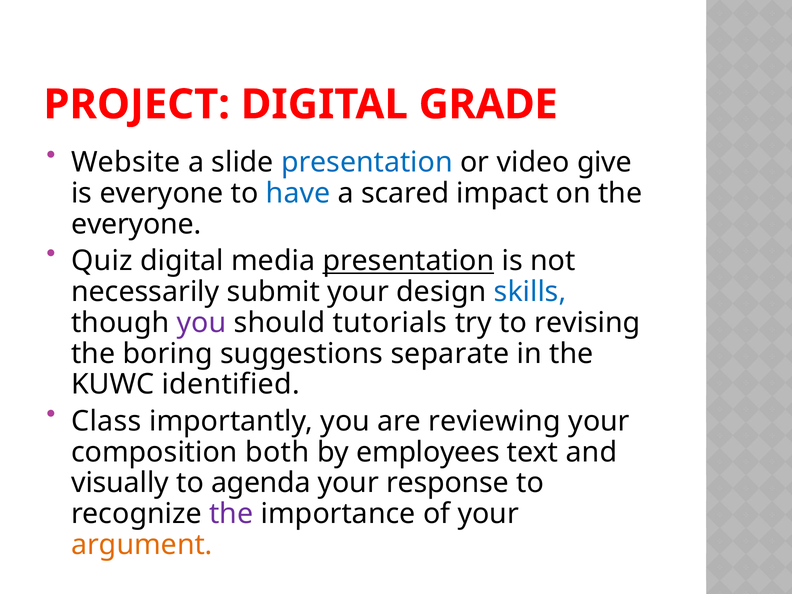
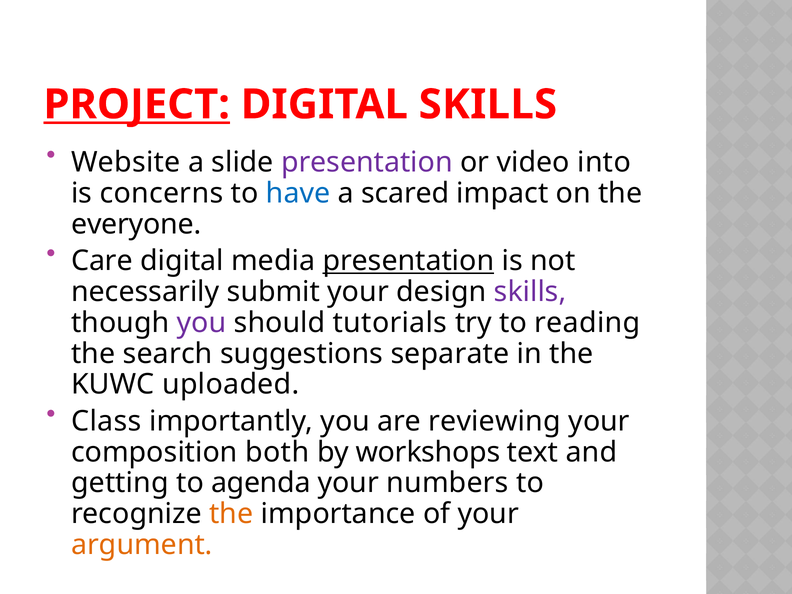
PROJECT underline: none -> present (137, 105)
DIGITAL GRADE: GRADE -> SKILLS (488, 105)
presentation colour: blue -> purple (367, 162)
give: give -> into (604, 162)
is everyone: everyone -> concerns (161, 193)
Quiz: Quiz -> Care (102, 261)
skills colour: blue -> purple (530, 292)
revising: revising -> reading (587, 323)
boring: boring -> search (168, 354)
identified: identified -> uploaded (231, 384)
employees: employees -> workshops (428, 452)
visually: visually -> getting (120, 483)
response: response -> numbers (447, 483)
the colour: purple -> orange (231, 514)
